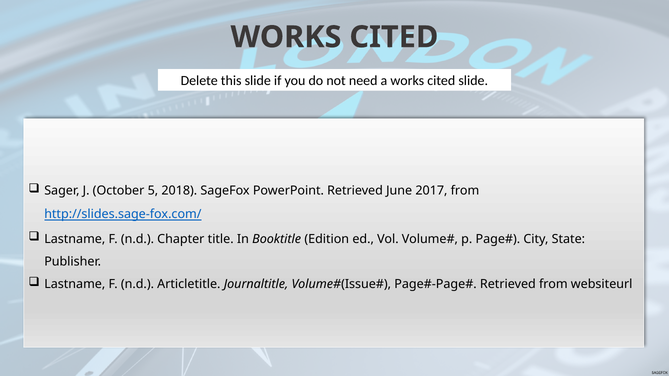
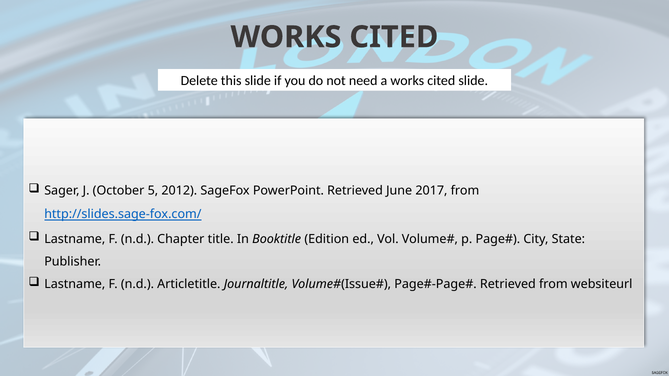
2018: 2018 -> 2012 (179, 191)
